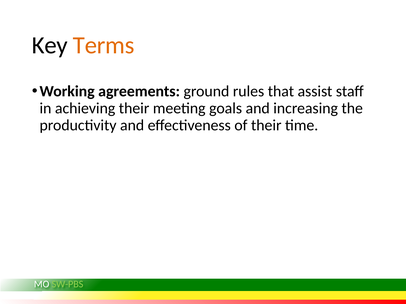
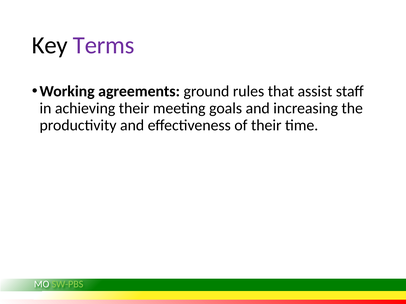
Terms colour: orange -> purple (104, 45)
